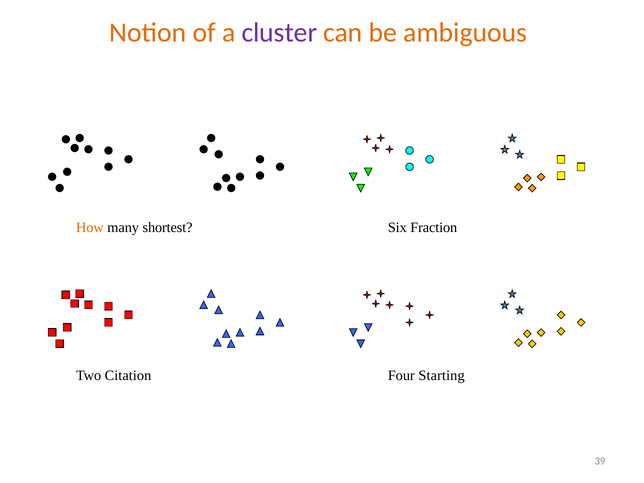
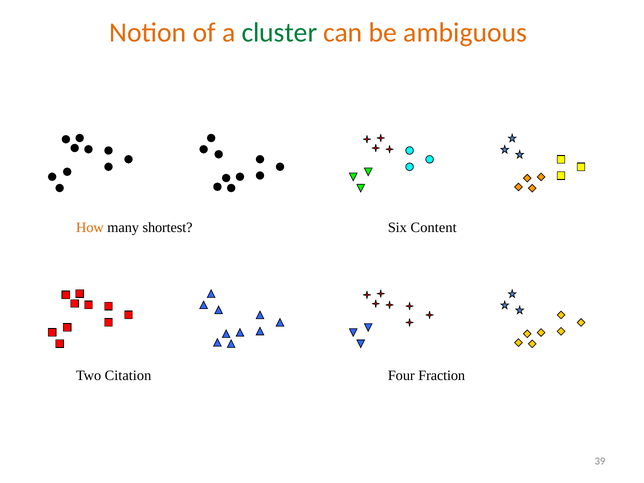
cluster colour: purple -> green (279, 33)
Fraction: Fraction -> Content (434, 227)
Starting: Starting -> Fraction (442, 375)
